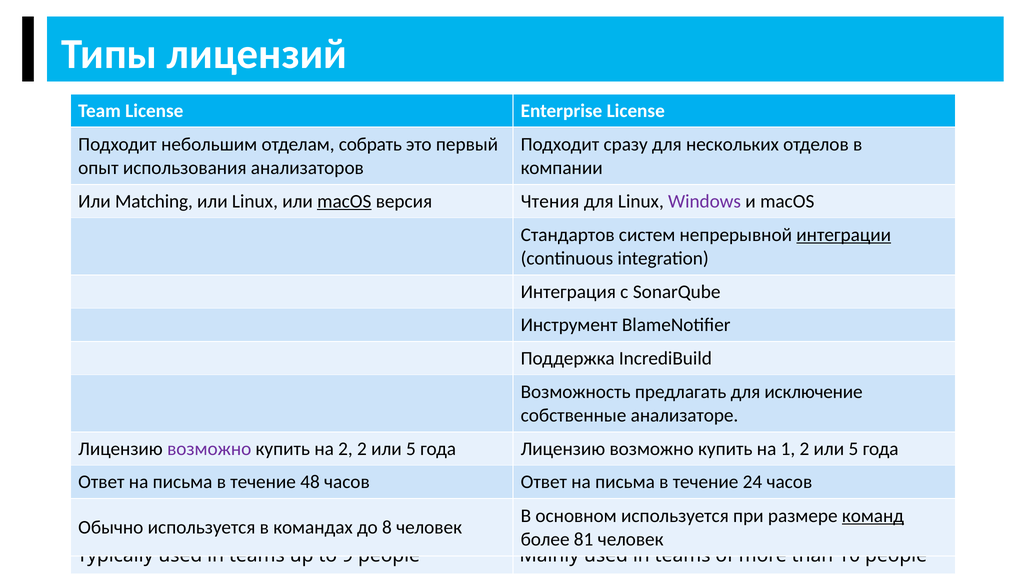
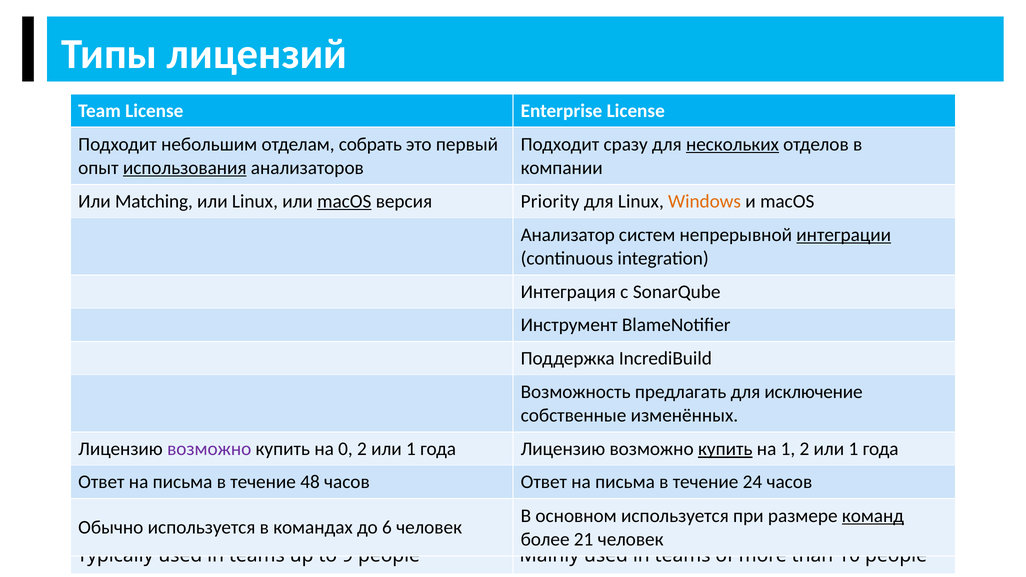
нескольких underline: none -> present (732, 144)
использования underline: none -> present (185, 168)
Чтения: Чтения -> Priority (550, 201)
Windows colour: purple -> orange (705, 201)
Стандартов: Стандартов -> Анализатор (568, 235)
анализаторе: анализаторе -> изменённых (684, 415)
на 2: 2 -> 0 (345, 449)
5: 5 -> 1 (411, 449)
купить underline: none -> present (725, 449)
5: 5 -> 1 (853, 449)
8: 8 -> 6 (387, 528)
81: 81 -> 21 (584, 539)
